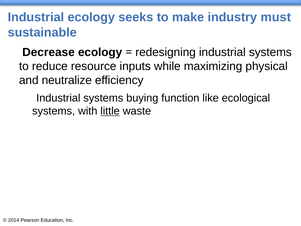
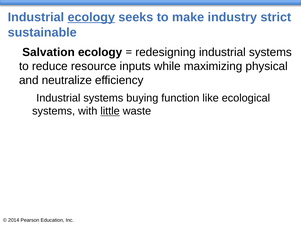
ecology underline: none -> present (91, 17)
must: must -> strict (276, 17)
Decrease: Decrease -> Salvation (48, 52)
